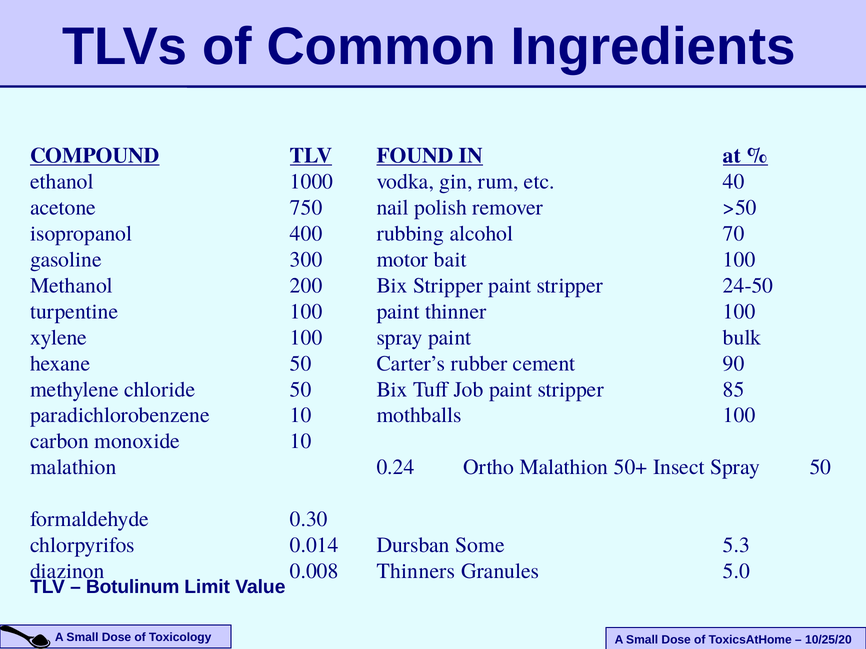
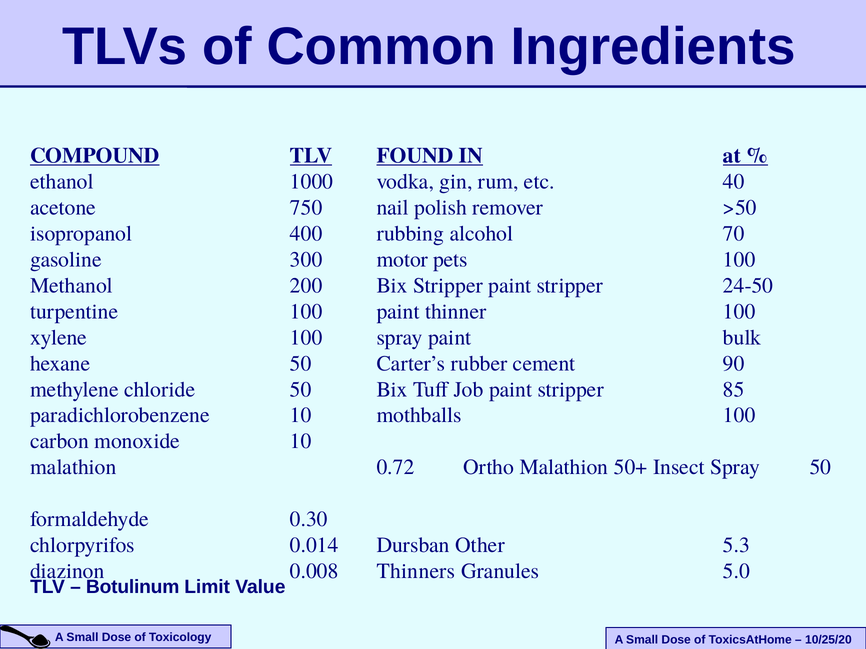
bait: bait -> pets (450, 260)
0.24: 0.24 -> 0.72 (395, 468)
Some: Some -> Other (480, 546)
